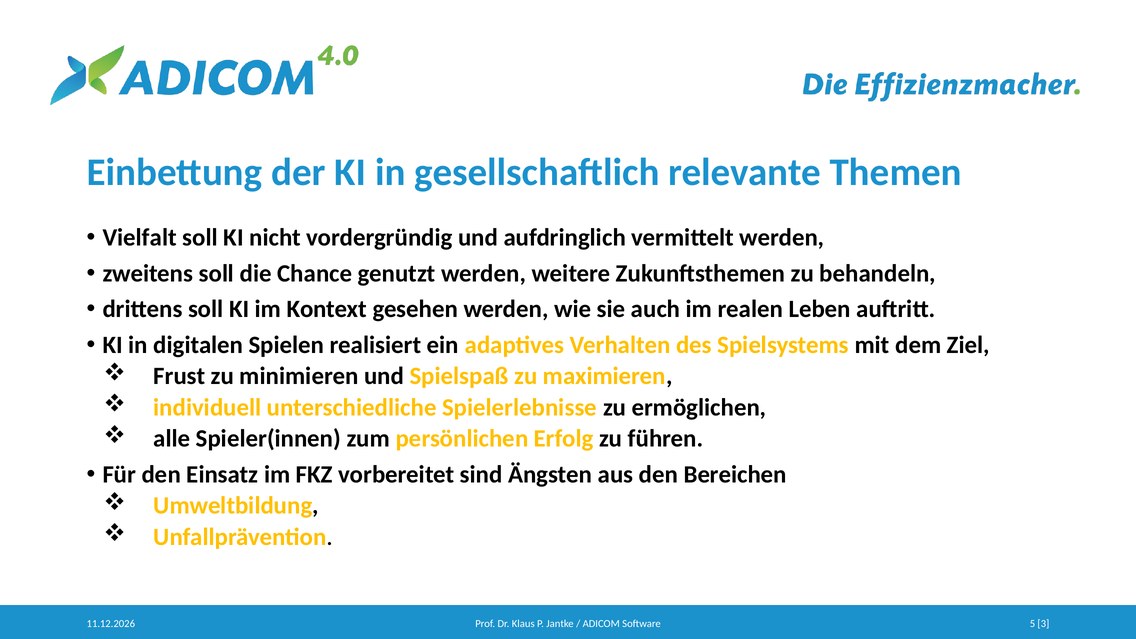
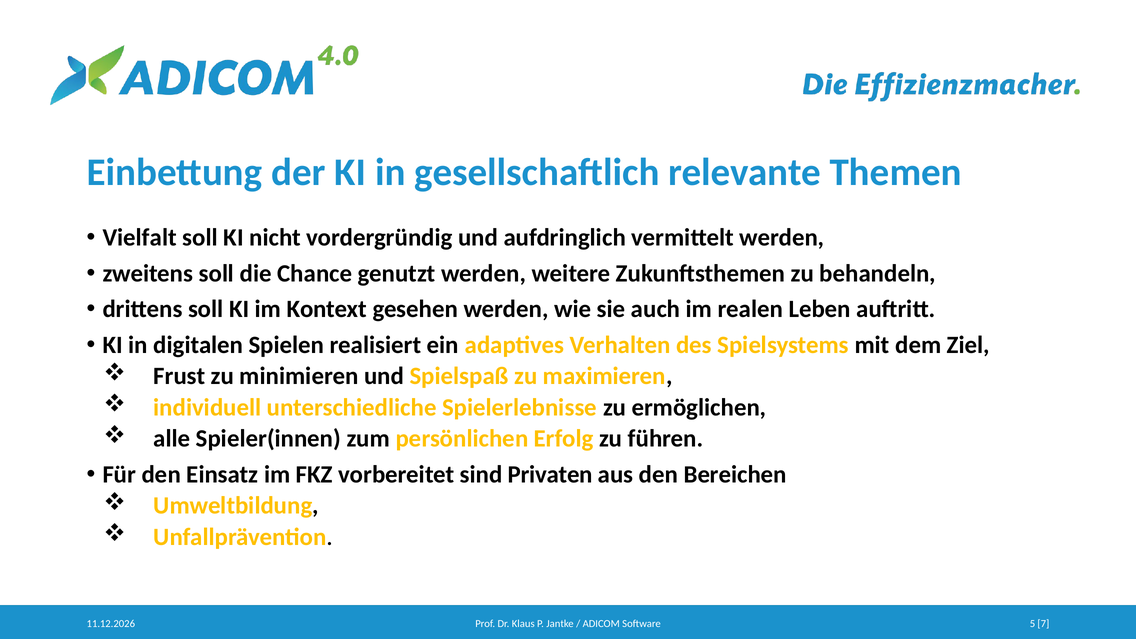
Ängsten: Ängsten -> Privaten (550, 474)
3: 3 -> 7 (1043, 624)
